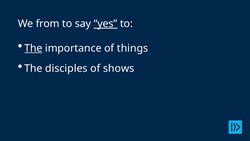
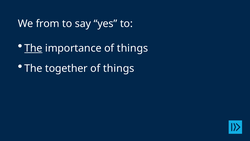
yes underline: present -> none (105, 24)
disciples: disciples -> together (66, 68)
shows: shows -> things (119, 68)
